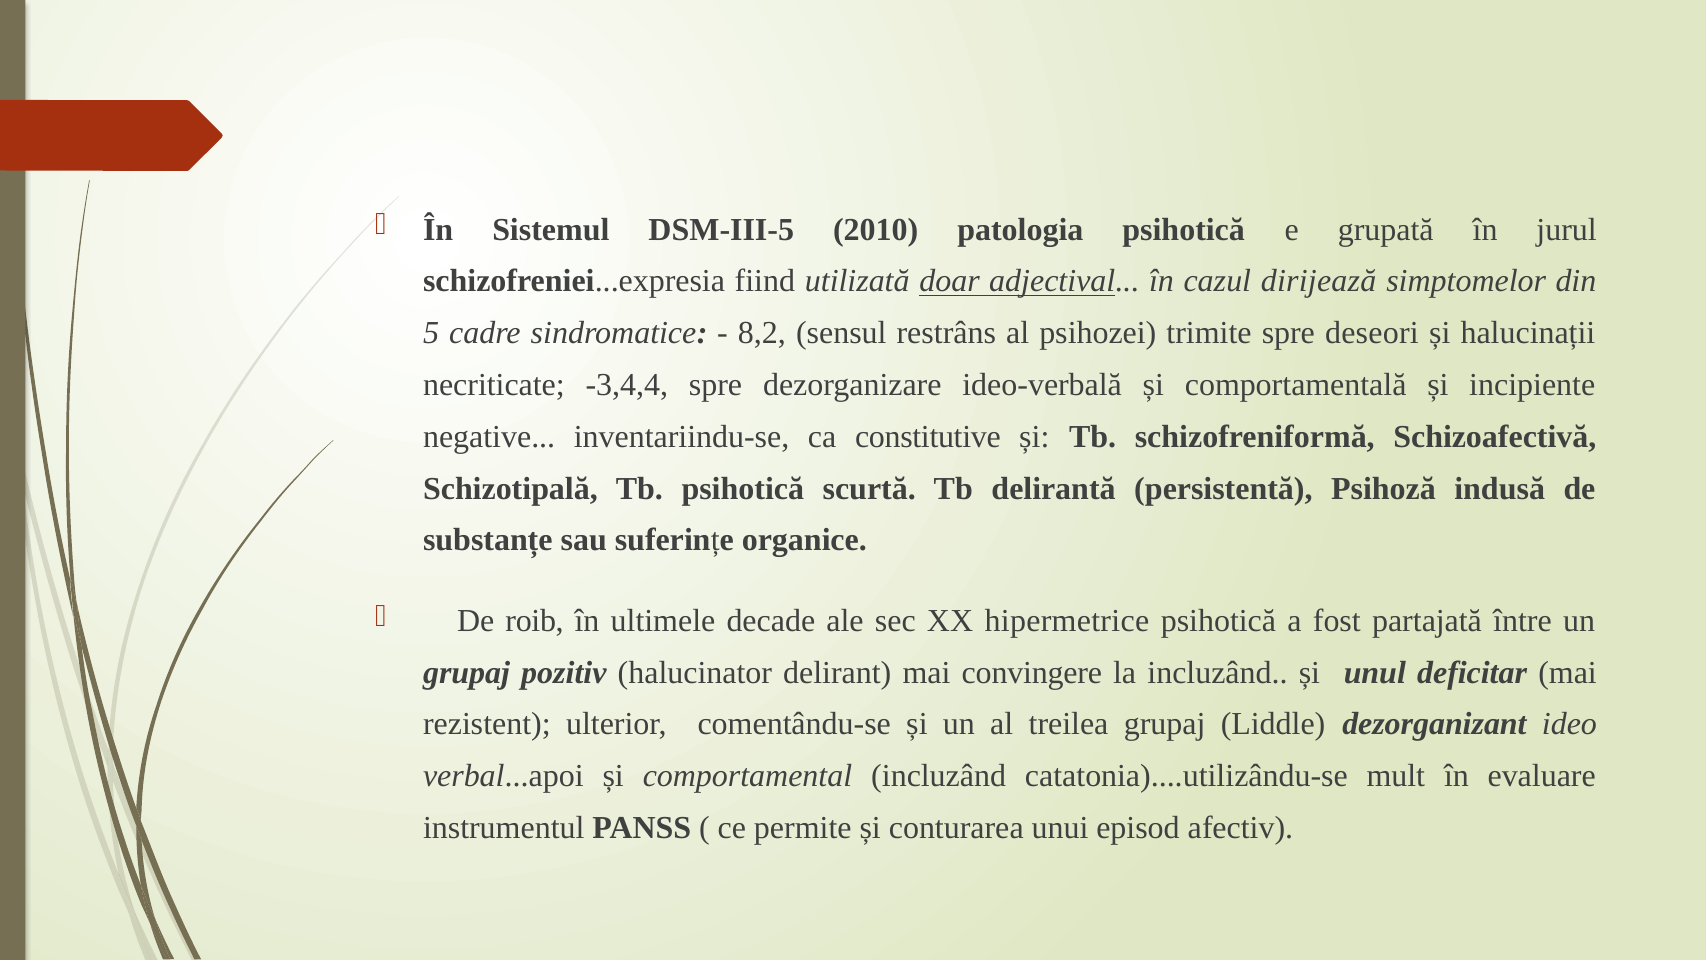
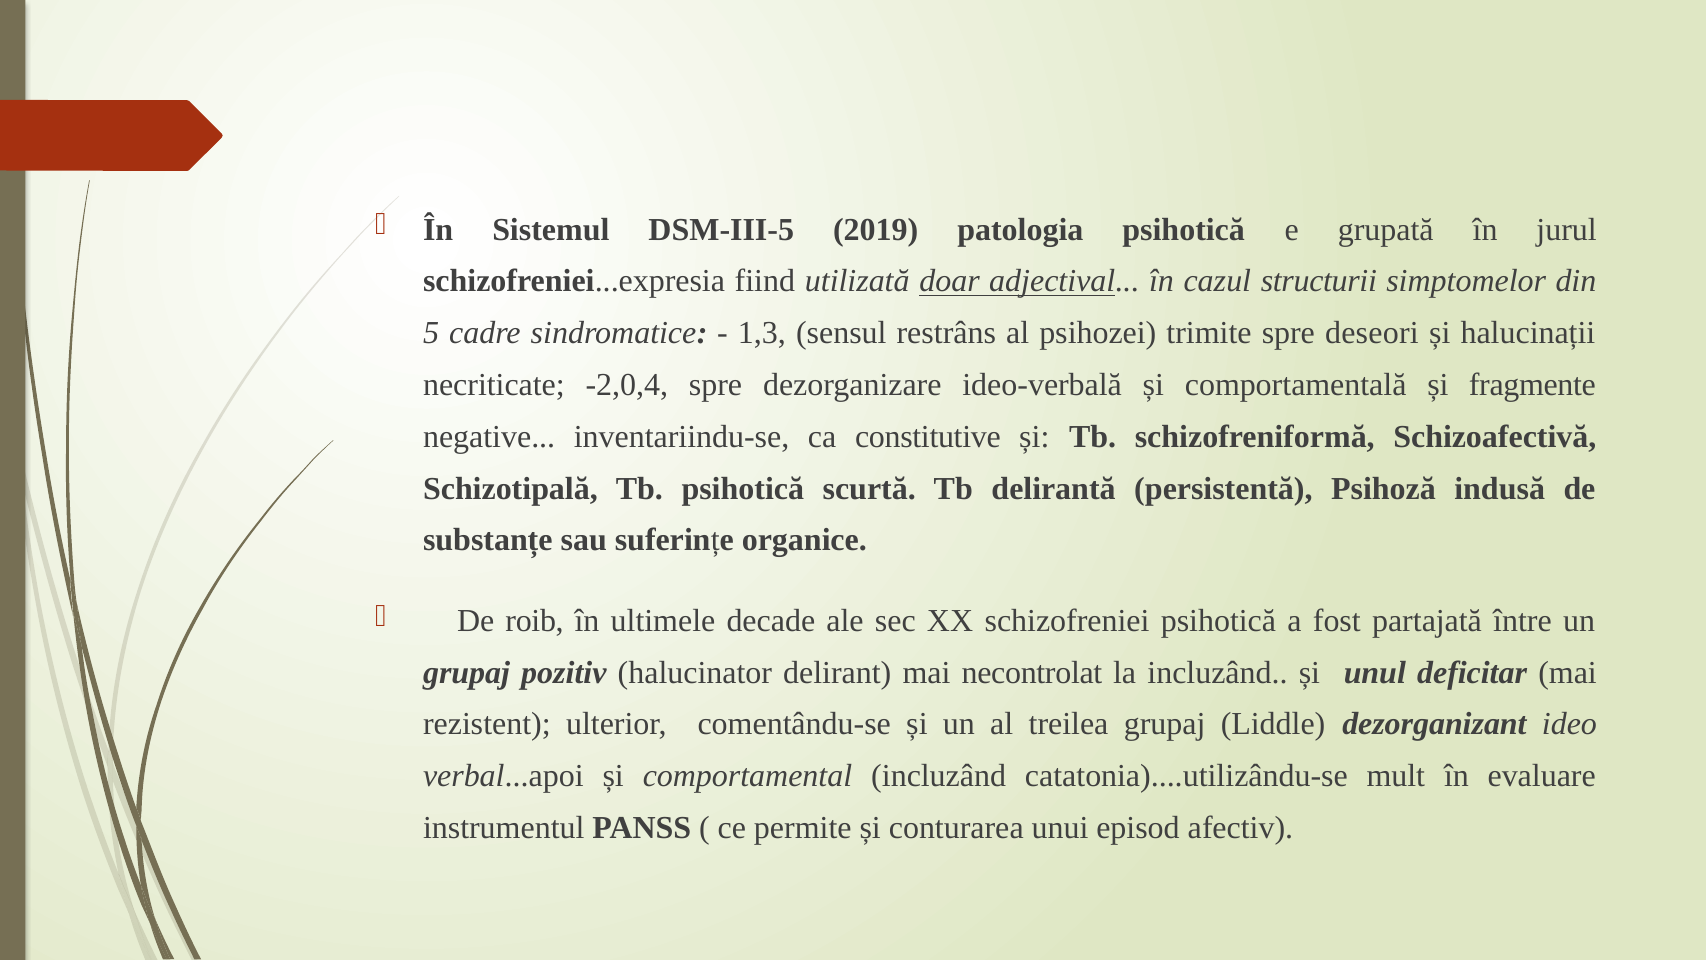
2010: 2010 -> 2019 (876, 229)
dirijează: dirijează -> structurii (1319, 281)
8,2: 8,2 -> 1,3 (762, 333)
-3,4,4: -3,4,4 -> -2,0,4 (627, 385)
incipiente: incipiente -> fragmente (1532, 385)
hipermetrice: hipermetrice -> schizofreniei (1067, 621)
convingere: convingere -> necontrolat (1032, 672)
